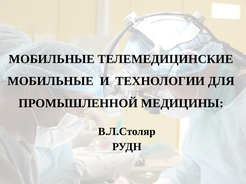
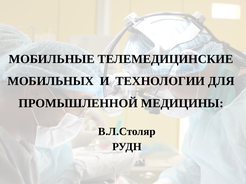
МОБИЛЬНЫЕ: МОБИЛЬНЫЕ -> МОБИЛЬНЫХ (51, 81)
